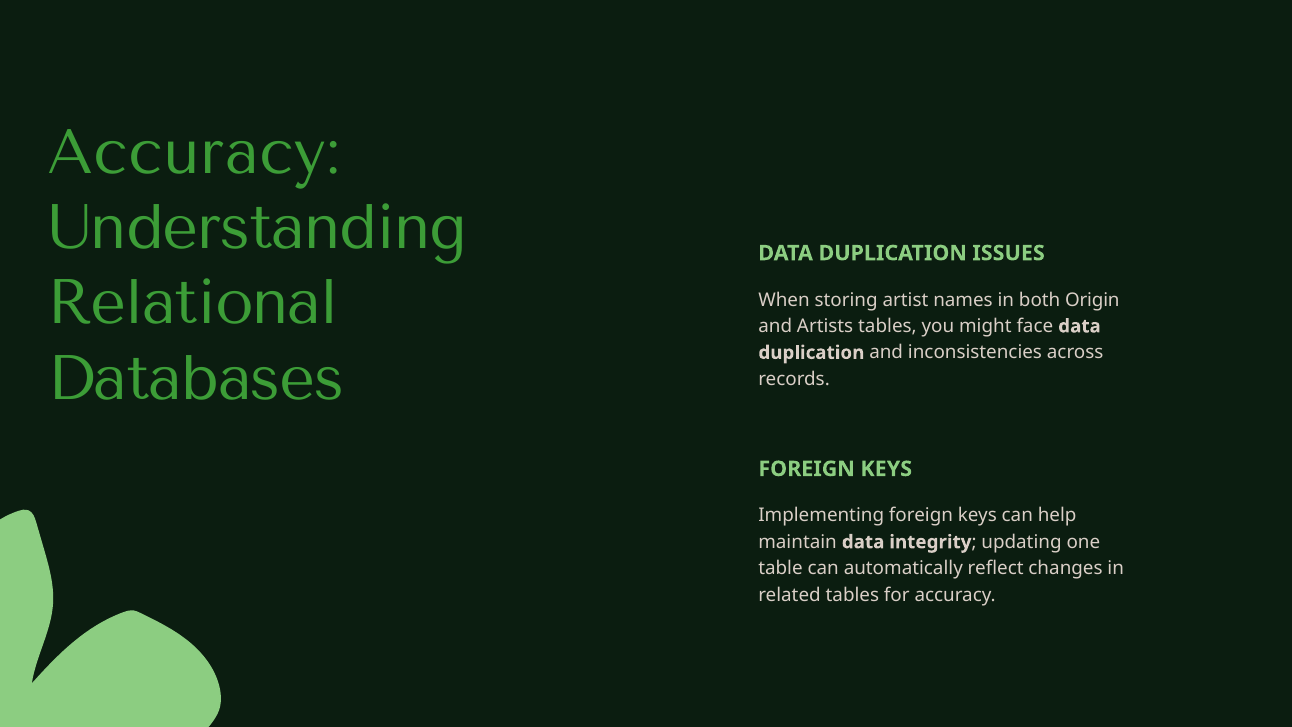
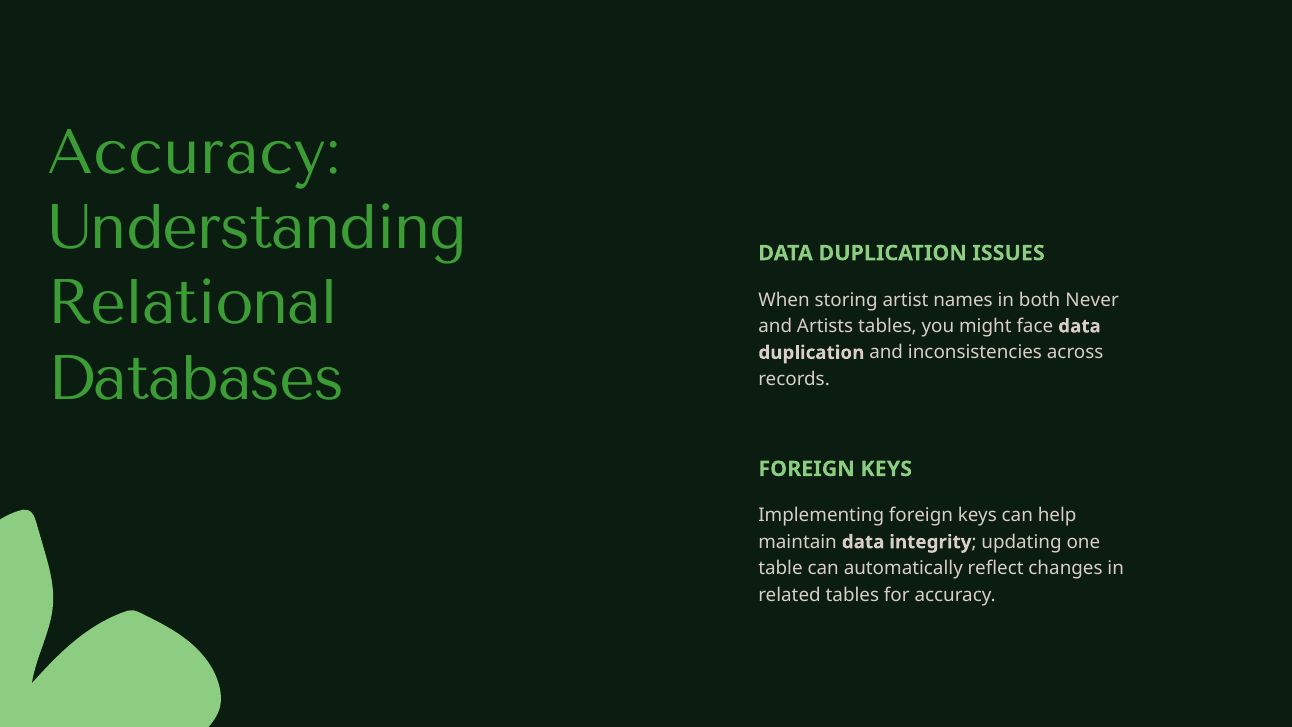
Origin: Origin -> Never (1092, 300)
